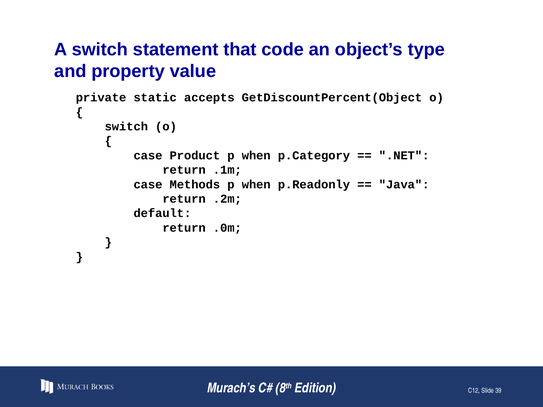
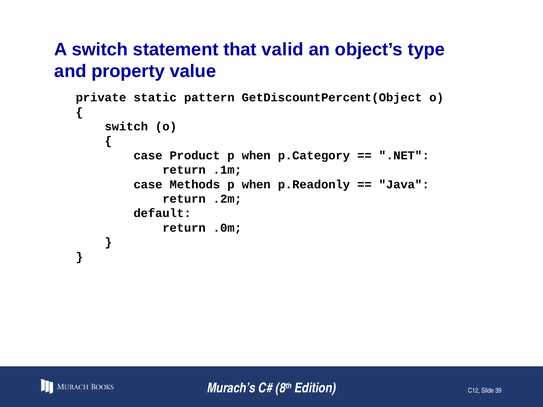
code: code -> valid (283, 50)
accepts: accepts -> pattern (209, 98)
